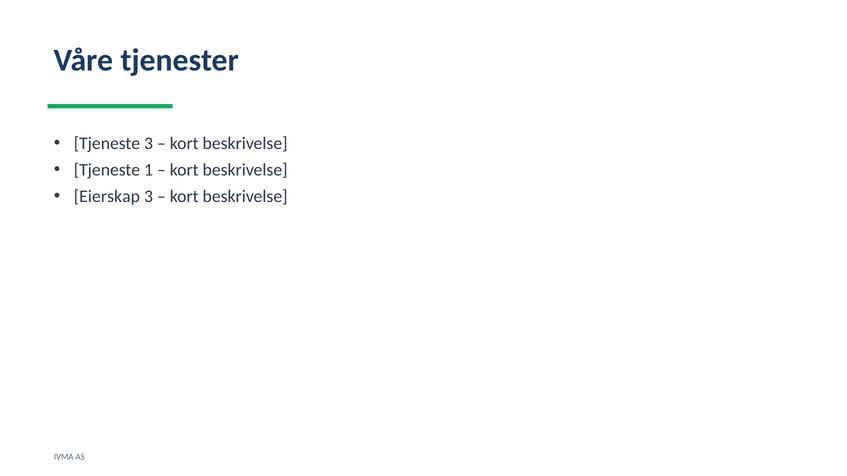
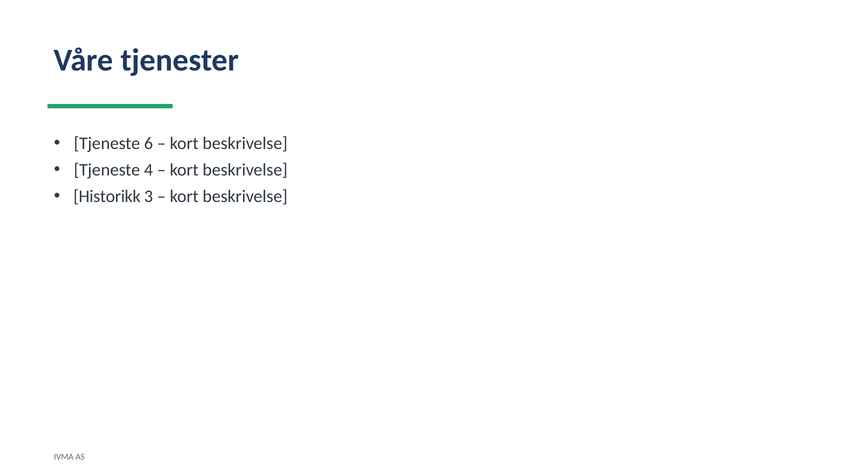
Tjeneste 3: 3 -> 6 (148, 143)
1: 1 -> 4 (148, 170)
Eierskap: Eierskap -> Historikk (107, 196)
